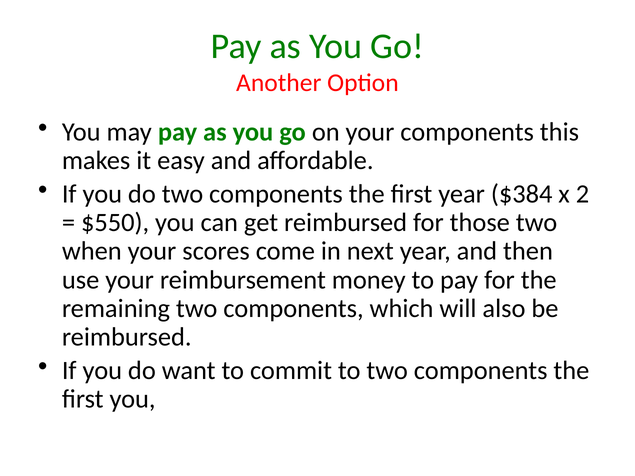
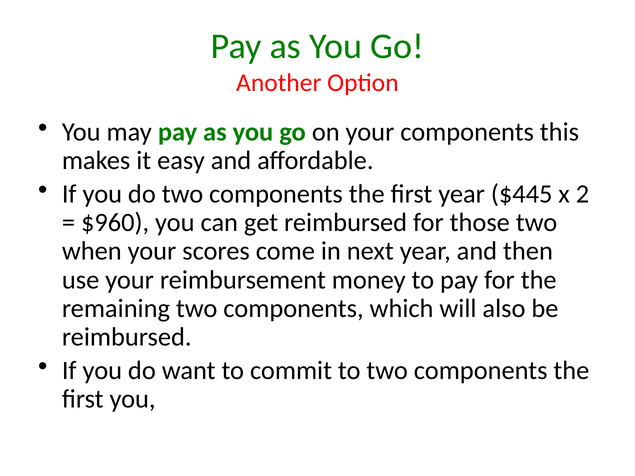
$384: $384 -> $445 (522, 194)
$550: $550 -> $960 (115, 223)
